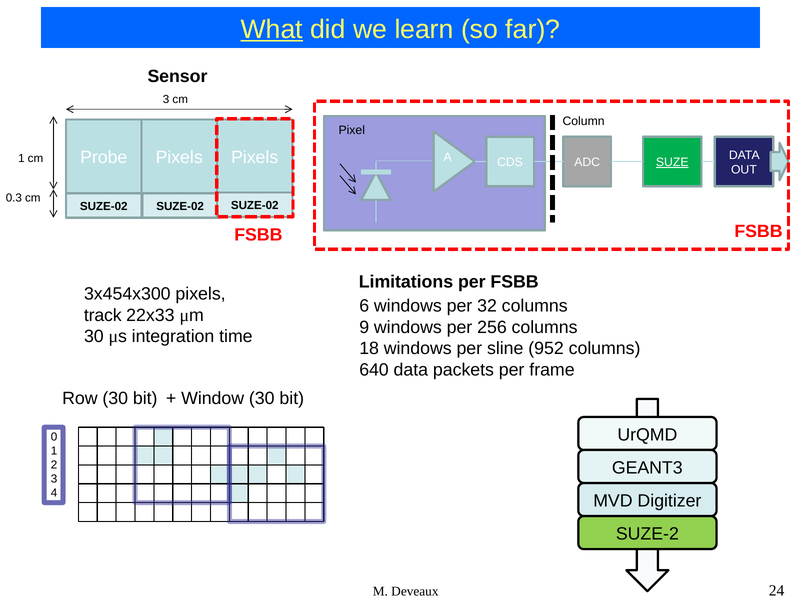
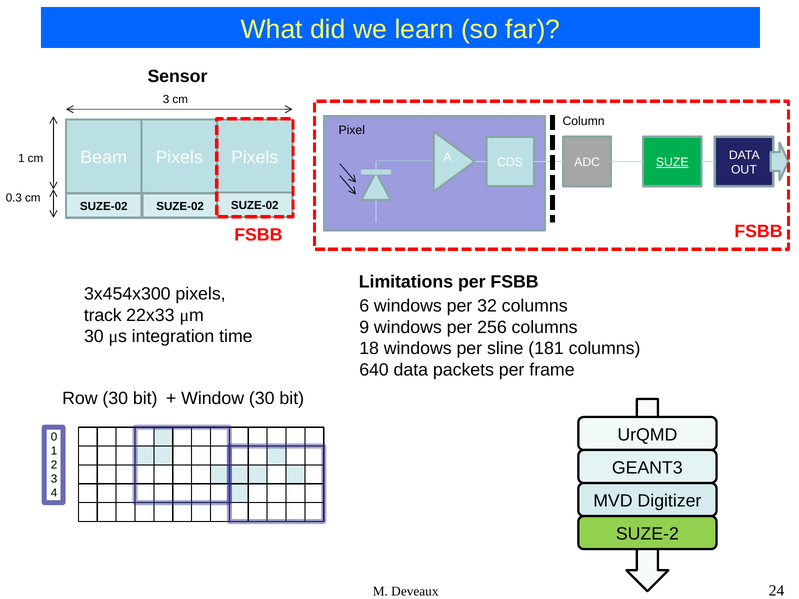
What underline: present -> none (272, 29)
Probe: Probe -> Beam (104, 158)
952: 952 -> 181 (546, 349)
